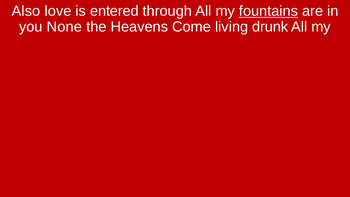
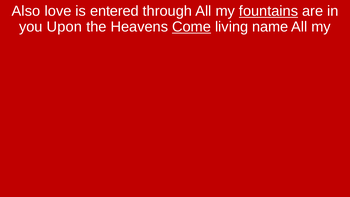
None: None -> Upon (64, 27)
Come underline: none -> present (192, 27)
drunk: drunk -> name (270, 27)
